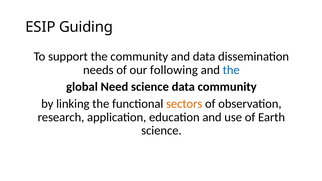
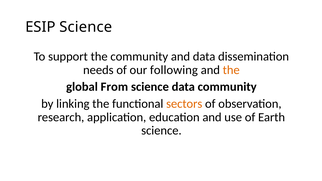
ESIP Guiding: Guiding -> Science (86, 27)
the colour: blue -> orange (231, 70)
Need: Need -> From (114, 87)
